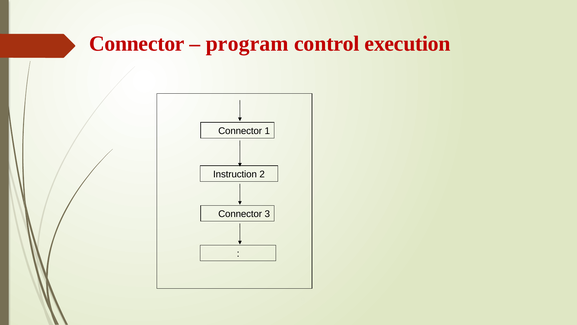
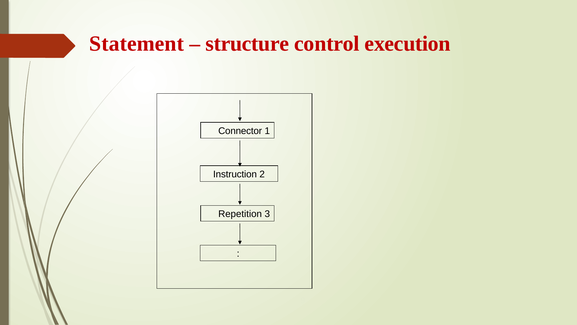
Connector: Connector -> Statement (137, 44)
program: program -> structure (247, 44)
Connector: Connector -> Repetition (240, 214)
